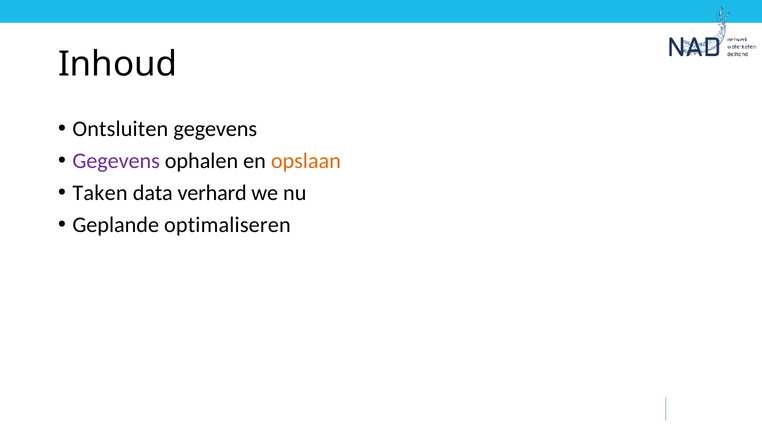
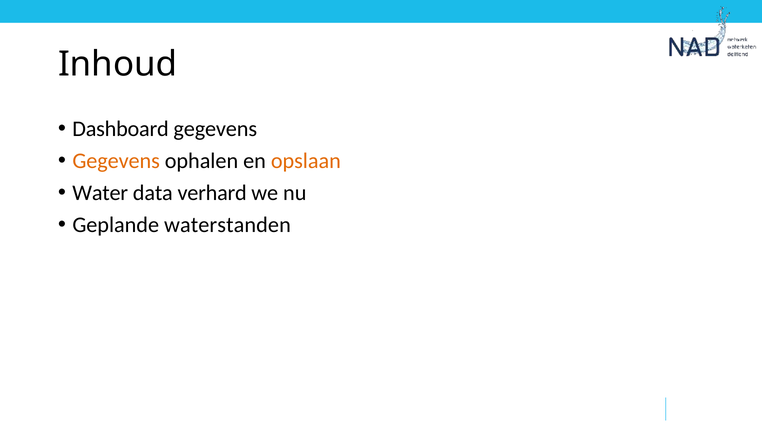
Ontsluiten: Ontsluiten -> Dashboard (121, 129)
Gegevens colour: purple -> orange (116, 161)
Taken: Taken -> Water (100, 193)
optimaliseren: optimaliseren -> waterstanden (227, 225)
